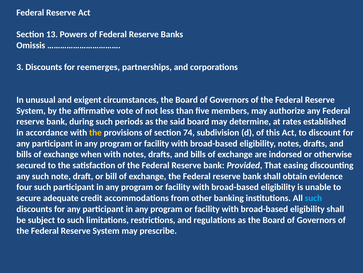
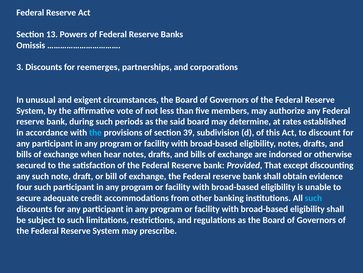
the colour: yellow -> light blue (95, 132)
74: 74 -> 39 (189, 132)
when with: with -> hear (112, 154)
easing: easing -> except (296, 165)
